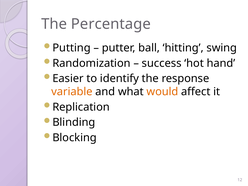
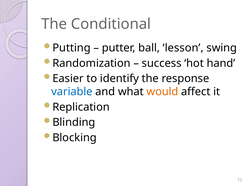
Percentage: Percentage -> Conditional (111, 24)
hitting: hitting -> lesson (183, 48)
variable colour: orange -> blue (72, 92)
